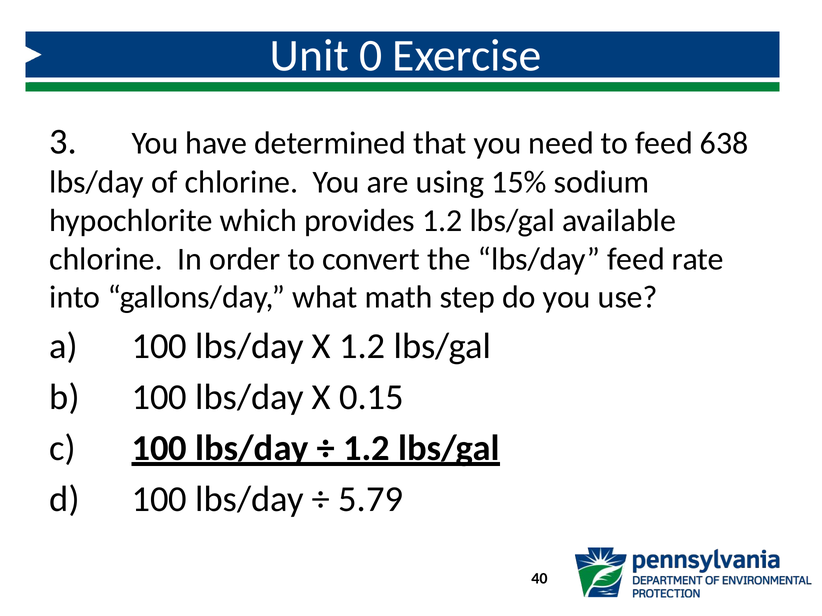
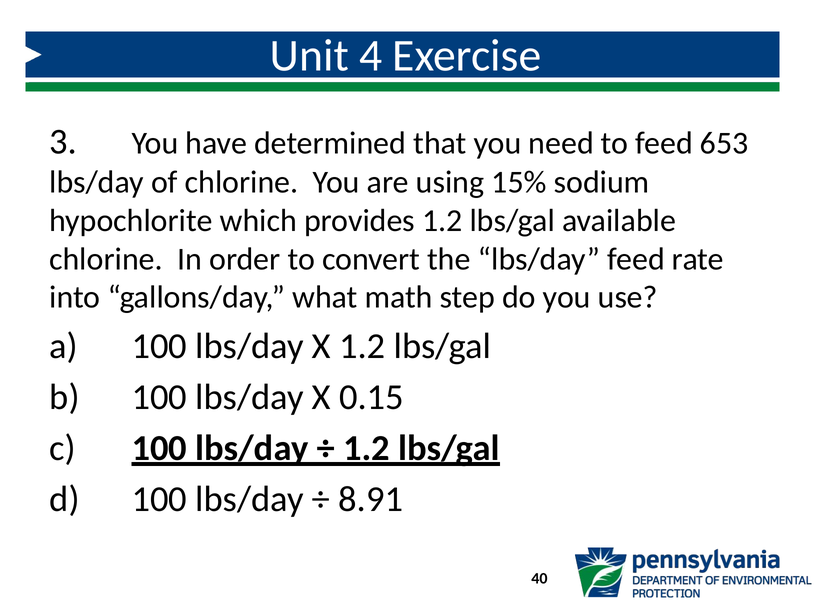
0: 0 -> 4 (371, 56)
638: 638 -> 653 (724, 143)
5.79: 5.79 -> 8.91 (371, 500)
